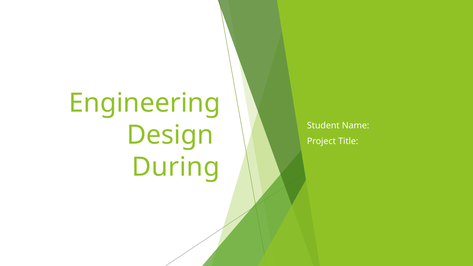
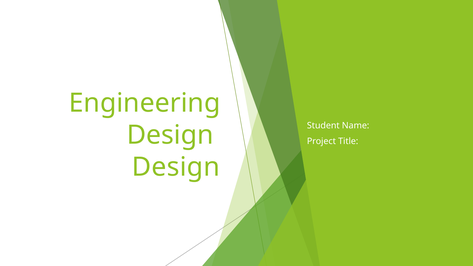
During: During -> Design (176, 167)
